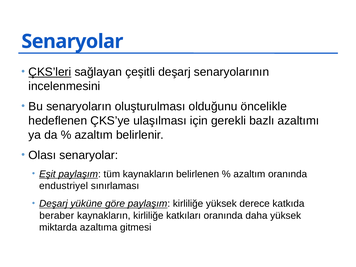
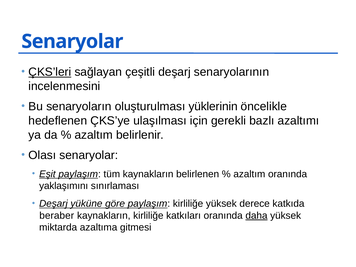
olduğunu: olduğunu -> yüklerinin (213, 106)
endustriyel: endustriyel -> yaklaşımını (64, 186)
daha underline: none -> present (256, 216)
